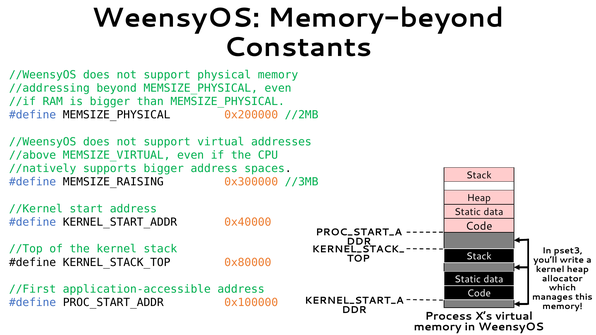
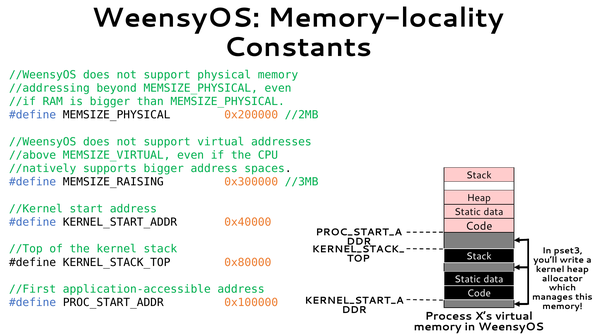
Memory-beyond: Memory-beyond -> Memory-locality (386, 18)
